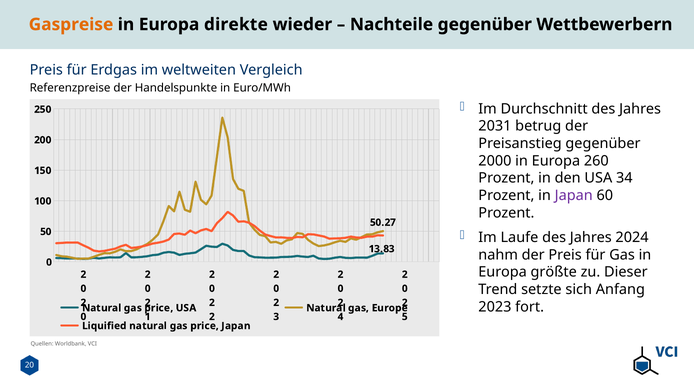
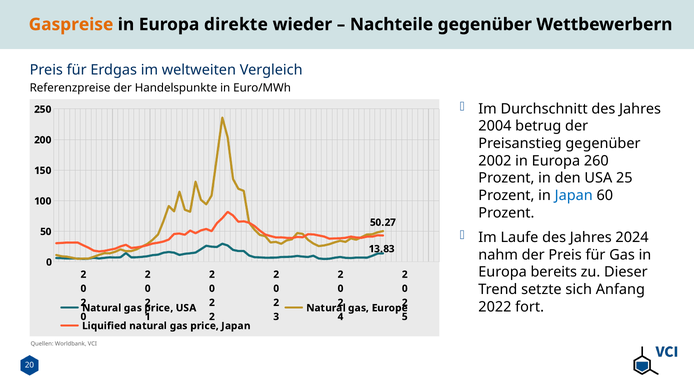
2031: 2031 -> 2004 (495, 126)
2000: 2000 -> 2002 (495, 161)
34: 34 -> 25 (624, 178)
Japan colour: purple -> blue (574, 196)
größte: größte -> bereits (554, 272)
2023: 2023 -> 2022 (495, 307)
